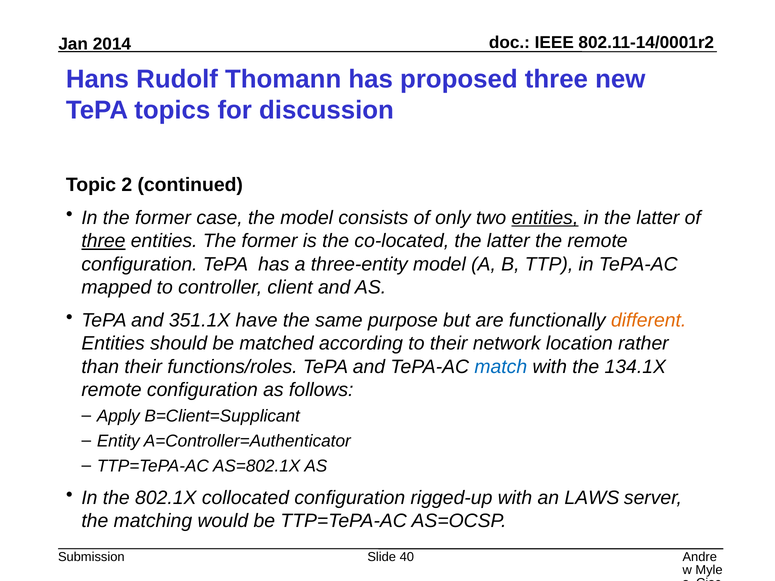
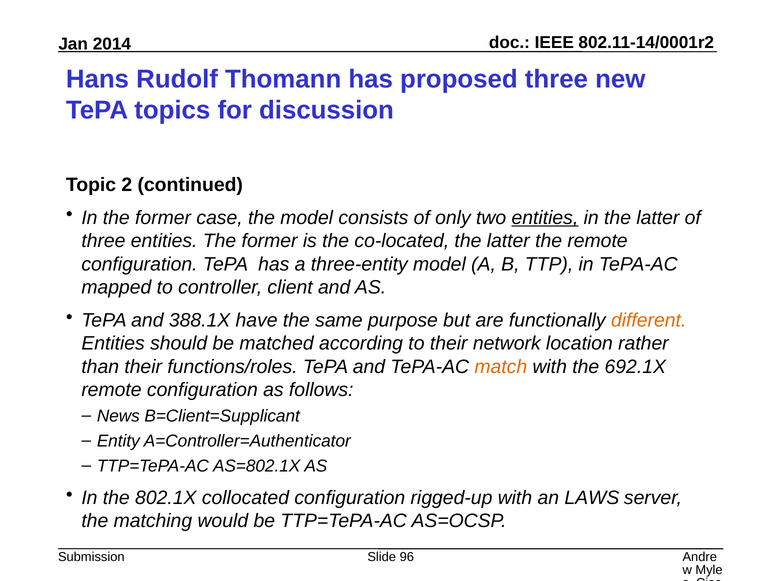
three underline: present -> none (103, 241)
351.1X: 351.1X -> 388.1X (200, 320)
match colour: blue -> orange (501, 367)
134.1X: 134.1X -> 692.1X (635, 367)
Apply: Apply -> News (118, 416)
40: 40 -> 96 (407, 557)
